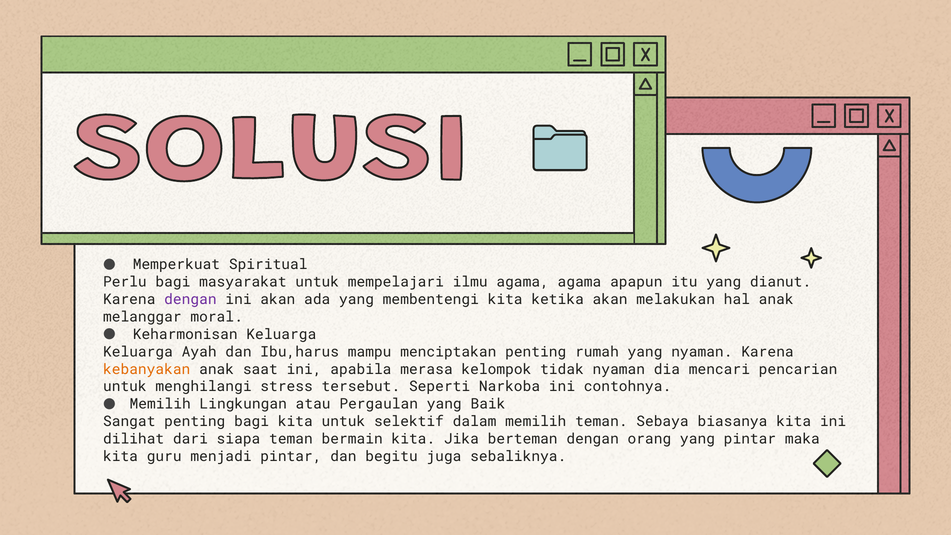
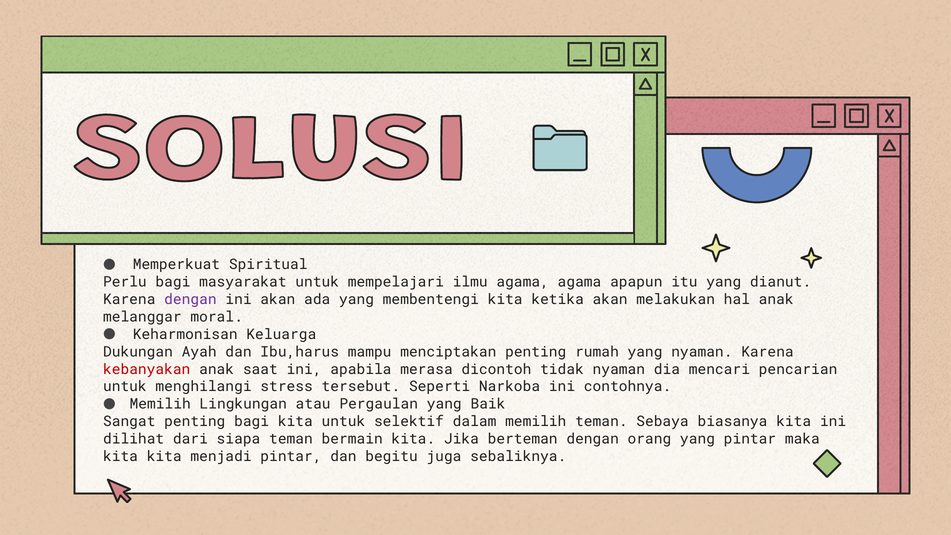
Keluarga: Keluarga -> Dukungan (138, 352)
kebanyakan colour: orange -> red (147, 369)
kelompok: kelompok -> dicontoh (496, 369)
kita guru: guru -> kita (164, 456)
